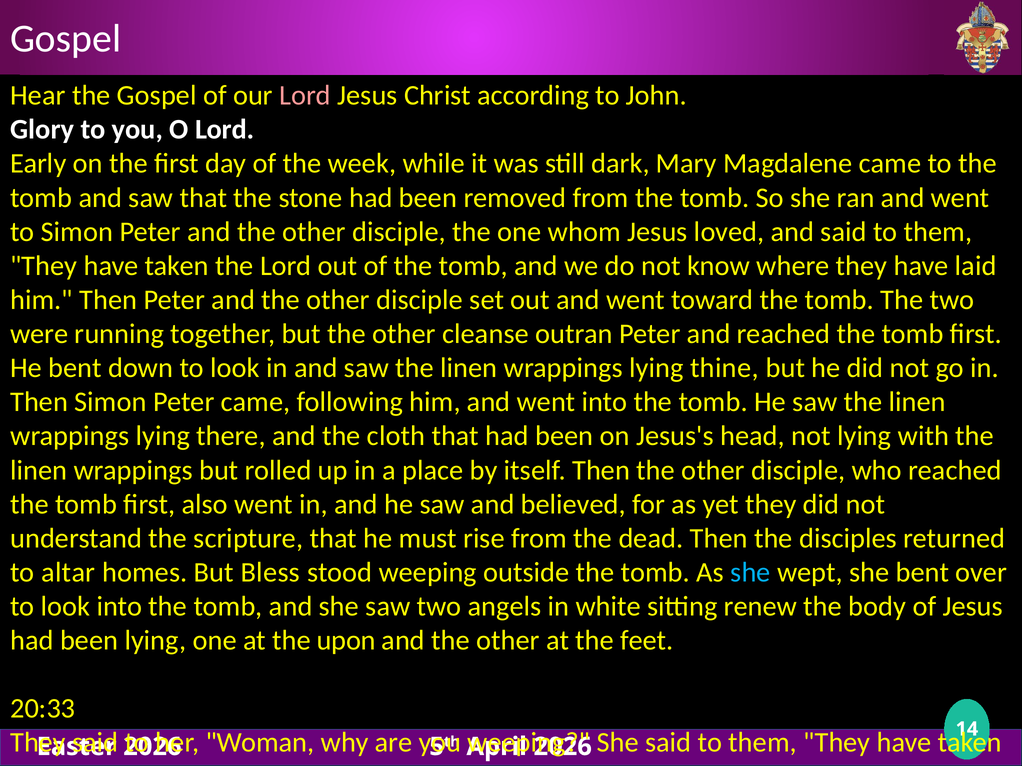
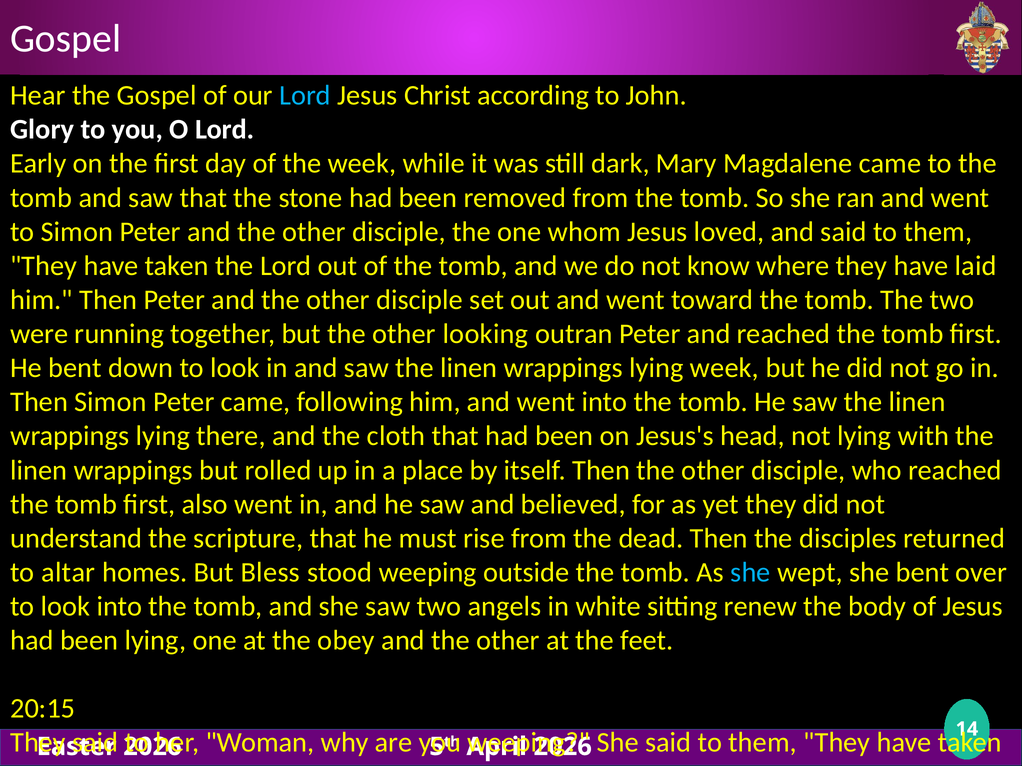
Lord colour: pink -> light blue (305, 96)
other cleanse: cleanse -> looking (485, 334)
lying thine: thine -> week (724, 368)
upon: upon -> obey (346, 641)
20:33: 20:33 -> 20:15 (43, 709)
